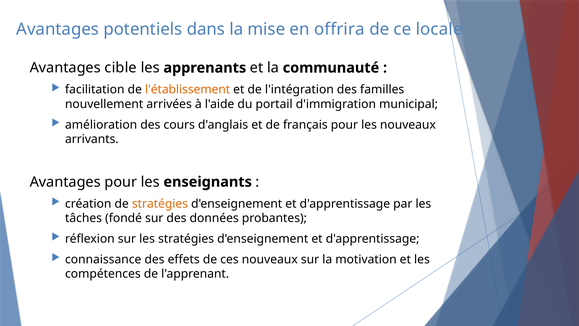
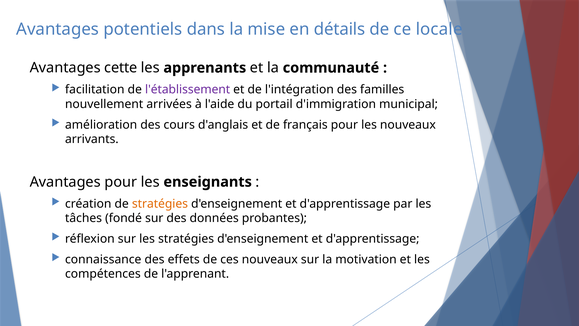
offrira: offrira -> détails (340, 29)
cible: cible -> cette (121, 68)
l'établissement colour: orange -> purple (188, 90)
